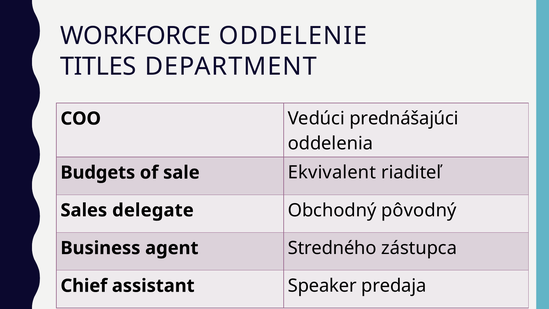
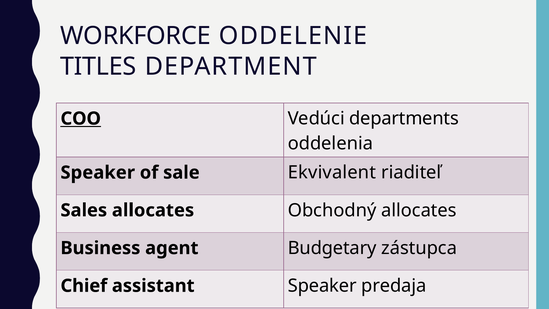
COO underline: none -> present (81, 119)
prednášajúci: prednášajúci -> departments (404, 119)
Budgets: Budgets -> Speaker (98, 172)
Sales delegate: delegate -> allocates (153, 210)
Obchodný pôvodný: pôvodný -> allocates (419, 210)
Stredného: Stredného -> Budgetary (332, 248)
